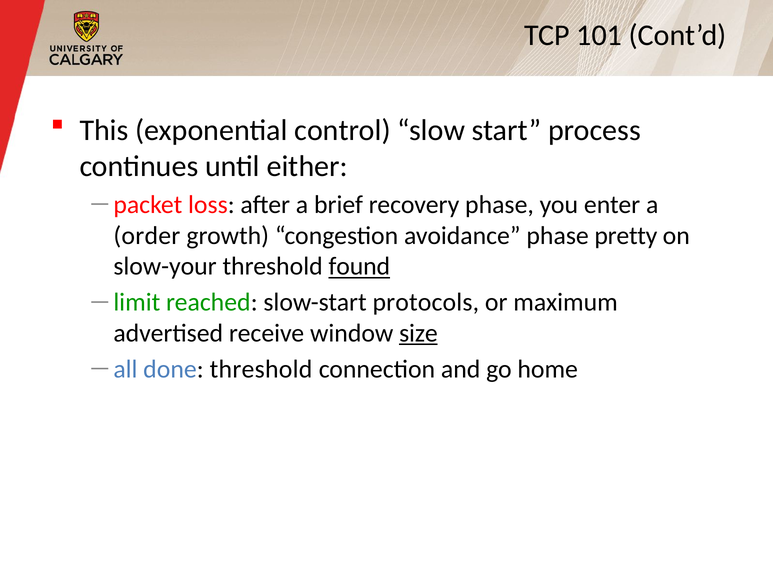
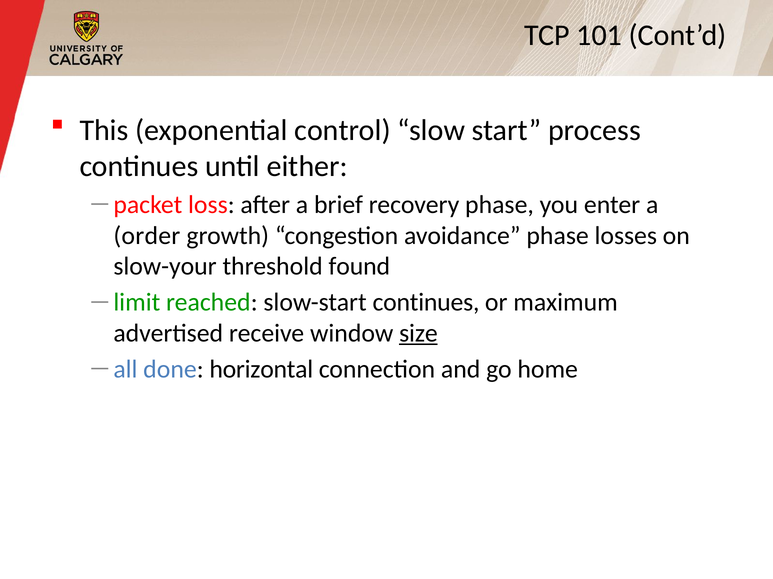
pretty: pretty -> losses (626, 236)
found underline: present -> none (359, 267)
slow-start protocols: protocols -> continues (426, 303)
done threshold: threshold -> horizontal (261, 370)
